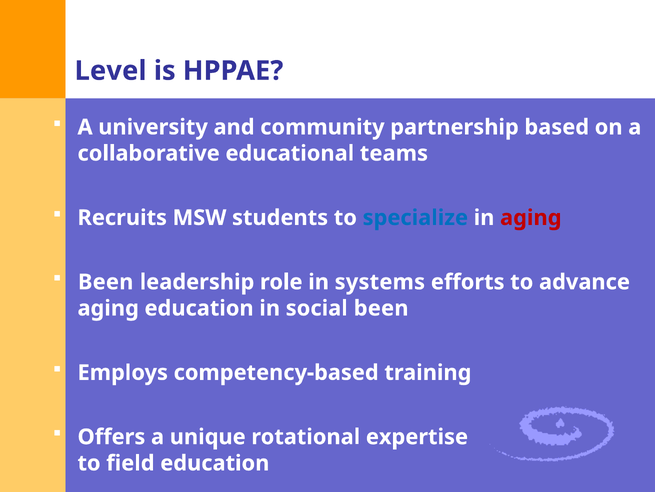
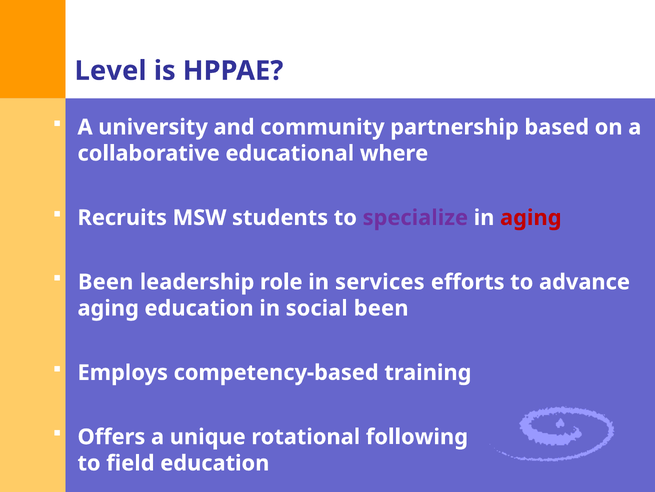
teams: teams -> where (394, 153)
specialize colour: blue -> purple (415, 217)
systems: systems -> services (380, 282)
expertise: expertise -> following (417, 436)
